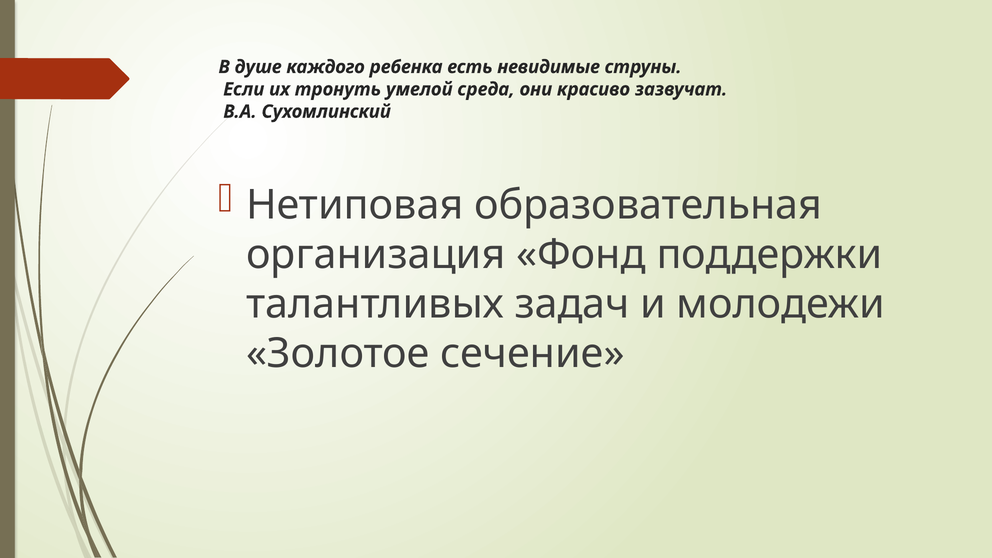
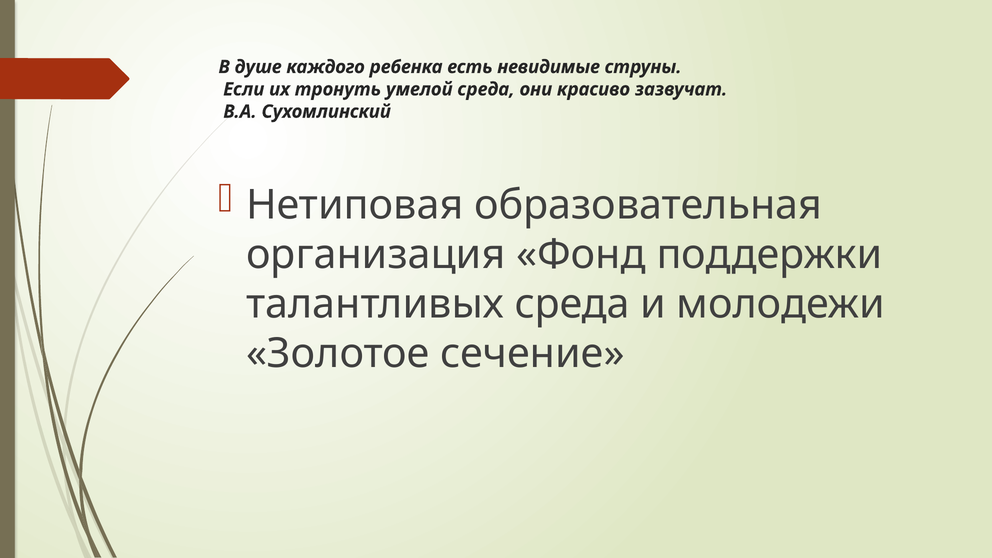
талантливых задач: задач -> среда (572, 304)
